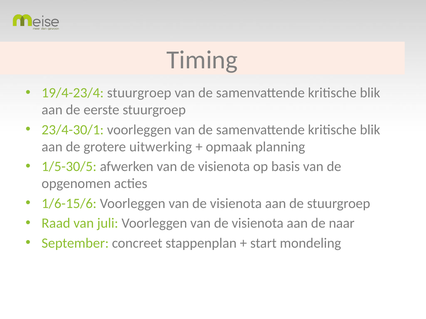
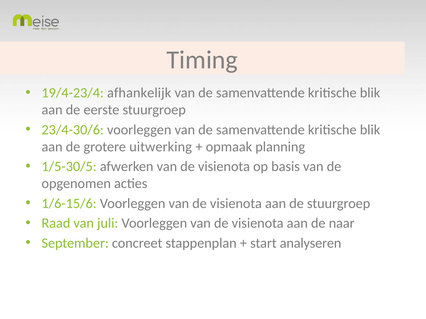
19/4-23/4 stuurgroep: stuurgroep -> afhankelijk (139, 93)
23/4-30/1: 23/4-30/1 -> 23/4-30/6 (73, 130)
mondeling: mondeling -> analyseren (311, 243)
